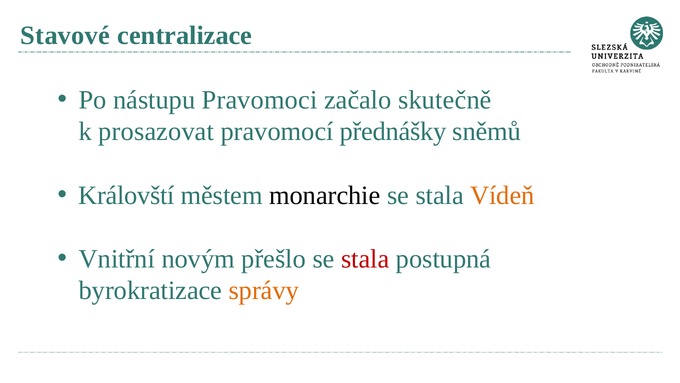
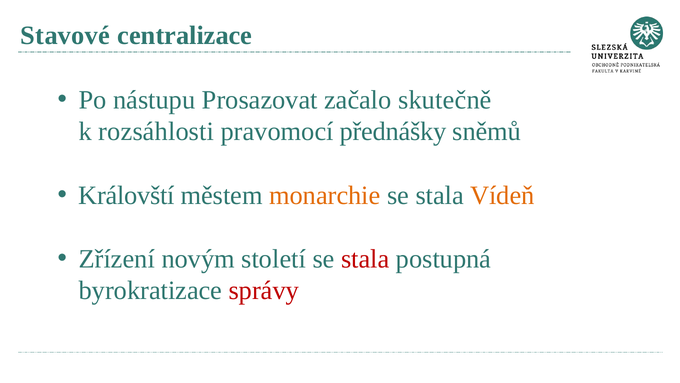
Pravomoci: Pravomoci -> Prosazovat (260, 100)
prosazovat: prosazovat -> rozsáhlosti (156, 132)
monarchie colour: black -> orange (325, 195)
Vnitřní: Vnitřní -> Zřízení (117, 259)
přešlo: přešlo -> století (274, 259)
správy colour: orange -> red (264, 290)
